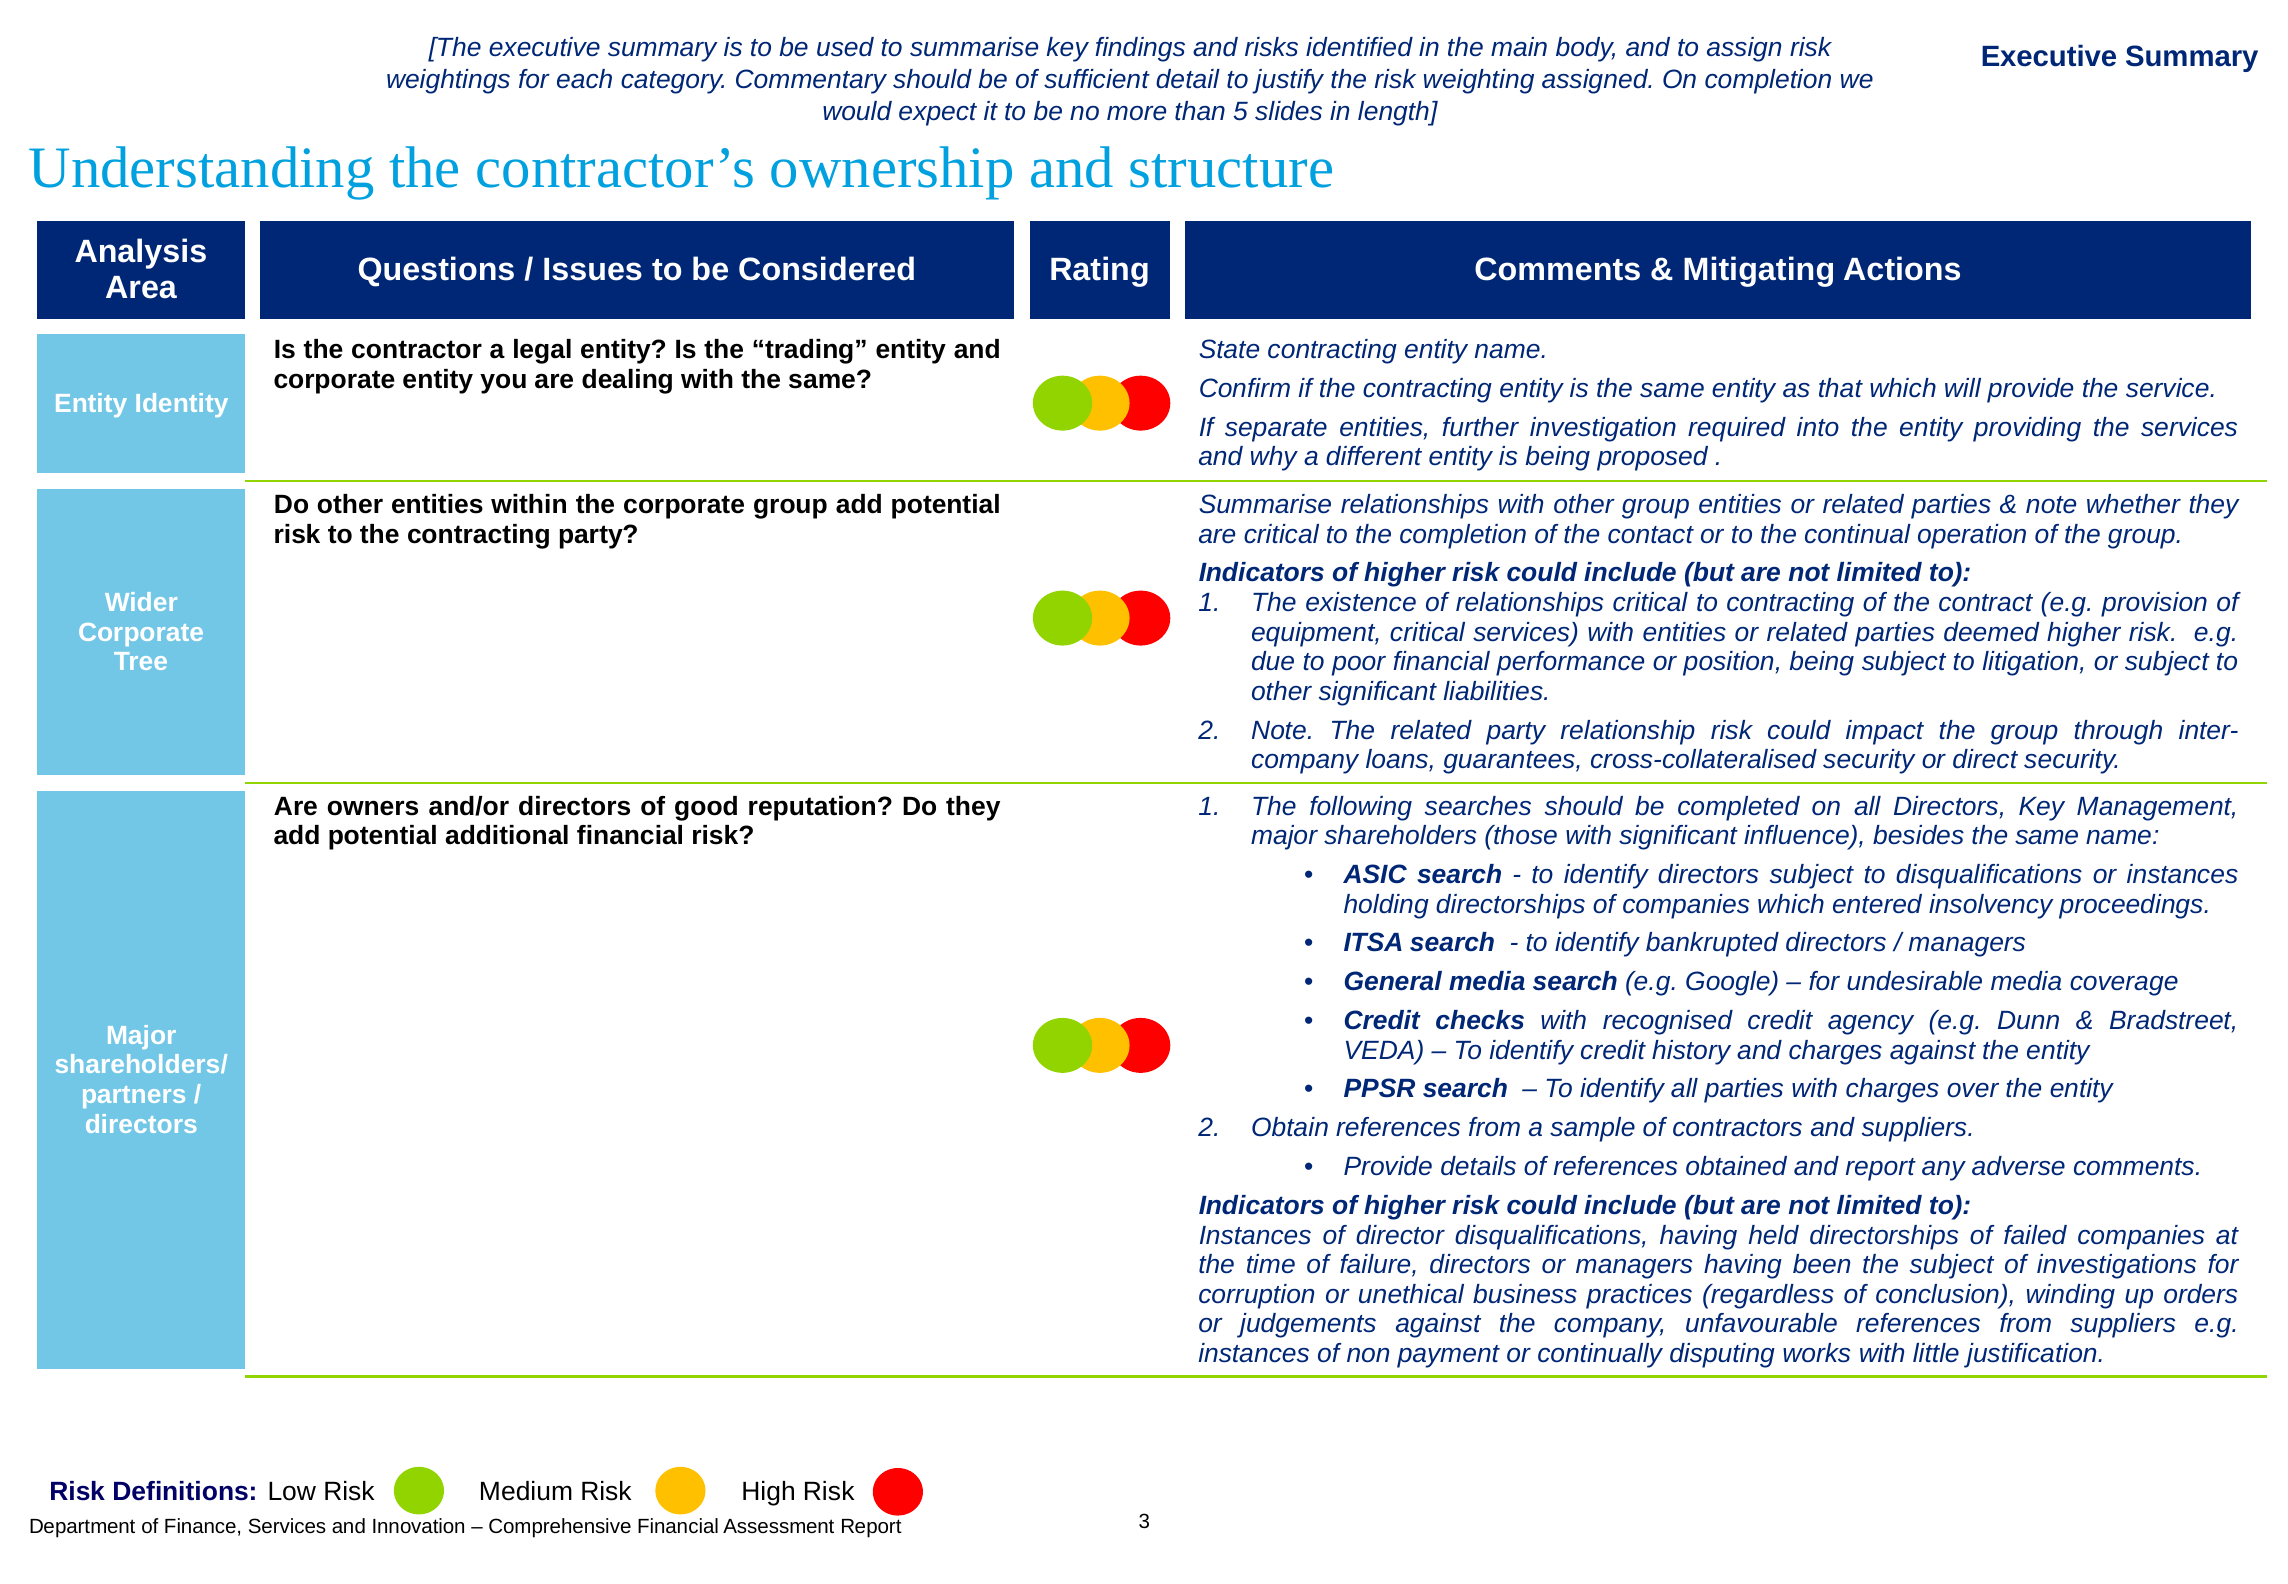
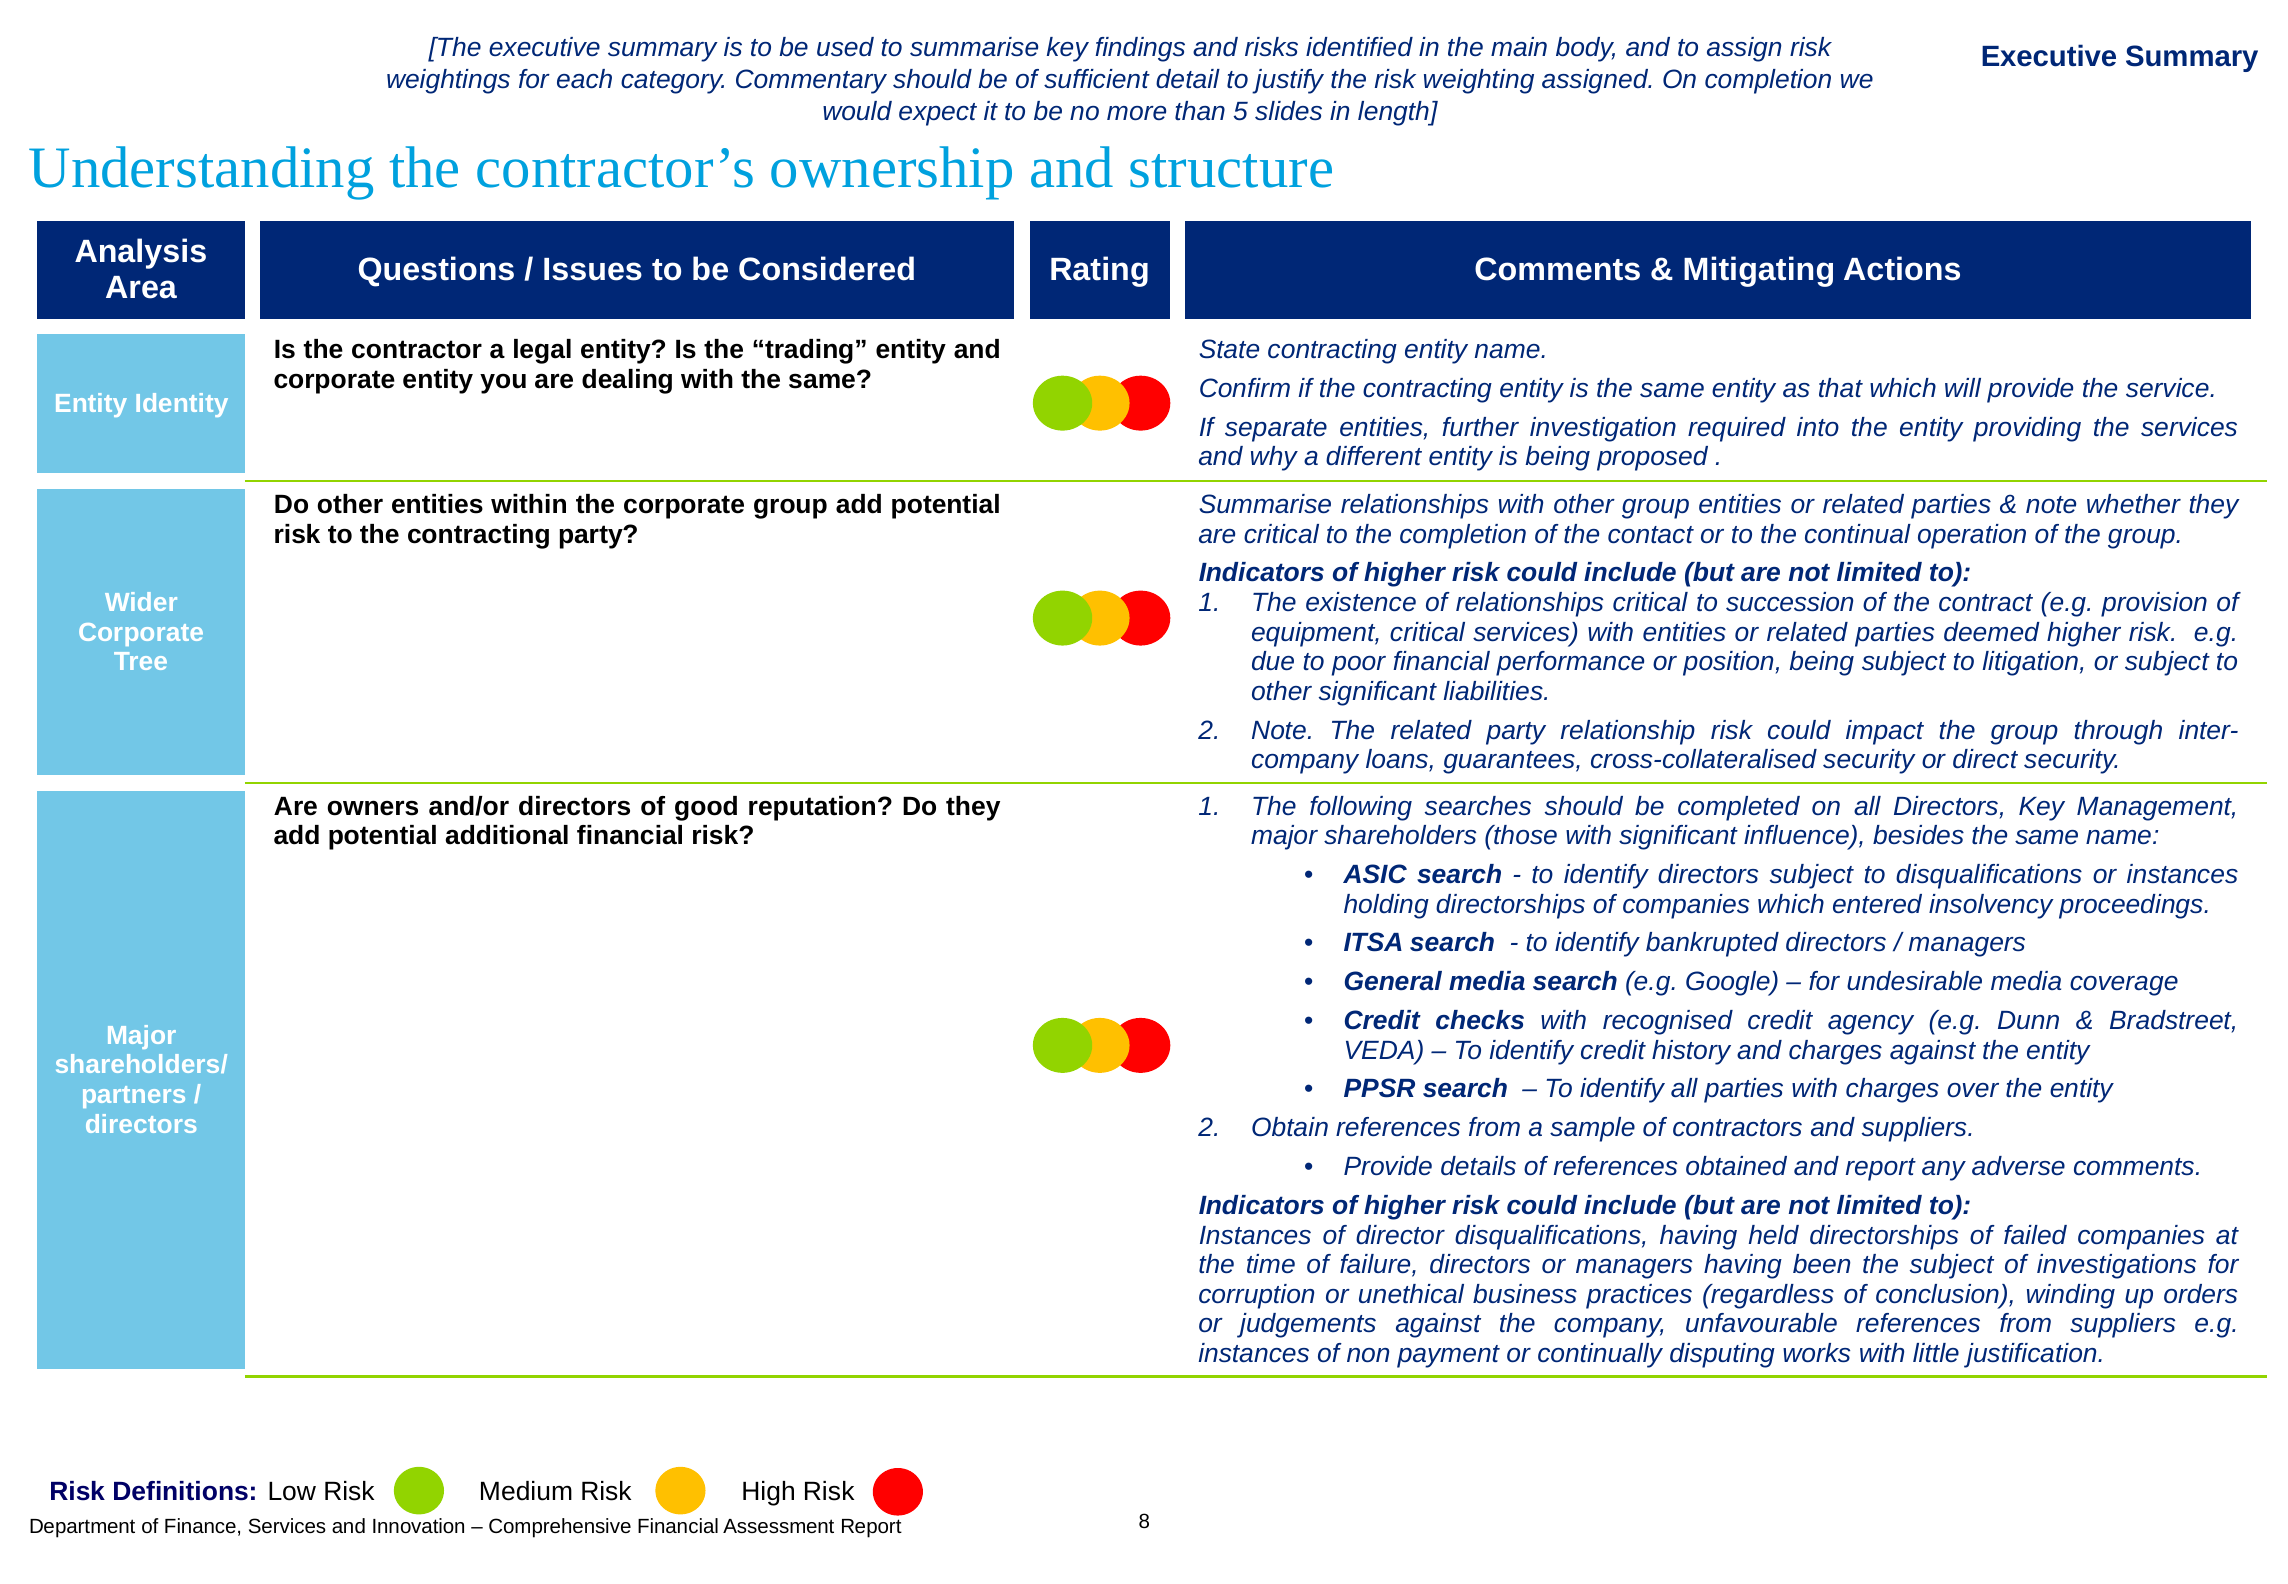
to contracting: contracting -> succession (1790, 603)
3: 3 -> 8 (1144, 1522)
